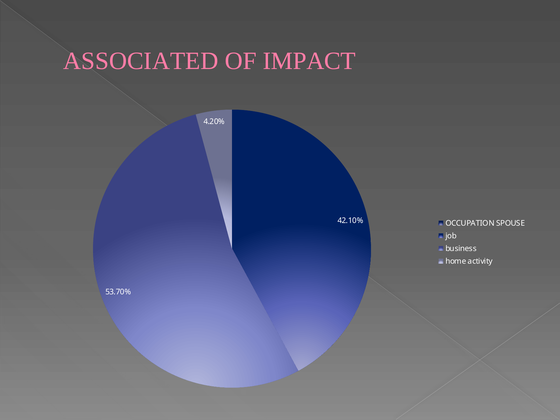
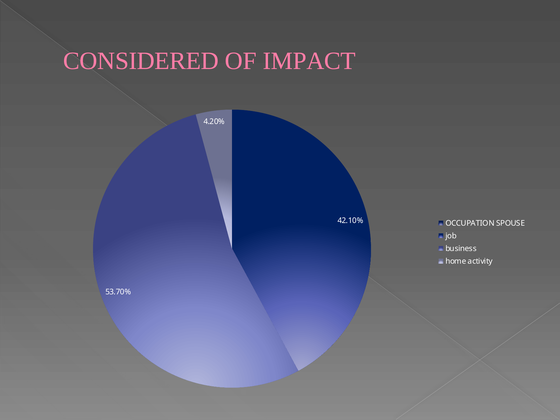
ASSOCIATED: ASSOCIATED -> CONSIDERED (141, 61)
